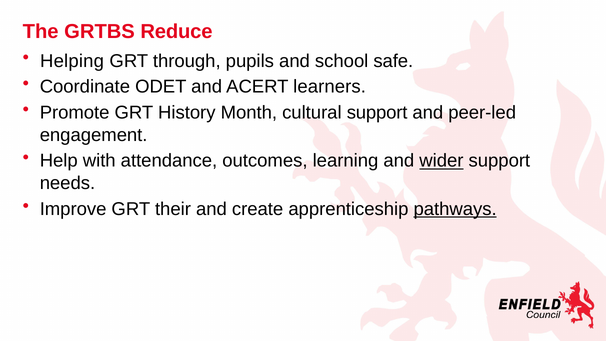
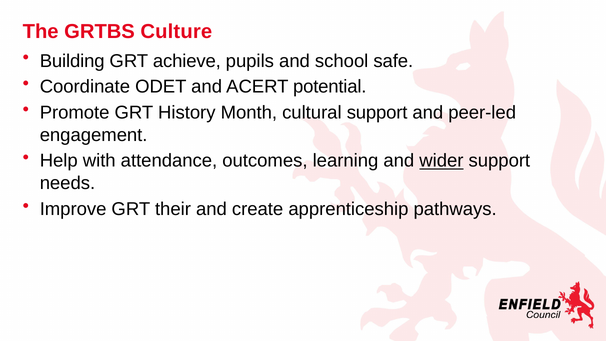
Reduce: Reduce -> Culture (176, 32)
Helping: Helping -> Building (72, 61)
through: through -> achieve (187, 61)
learners: learners -> potential (330, 87)
pathways underline: present -> none (455, 209)
